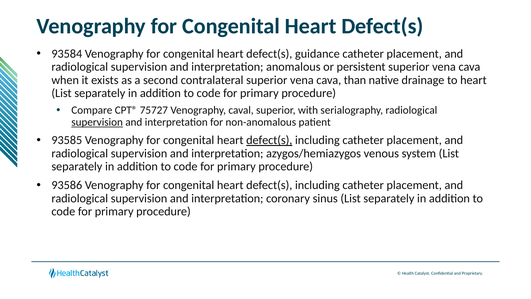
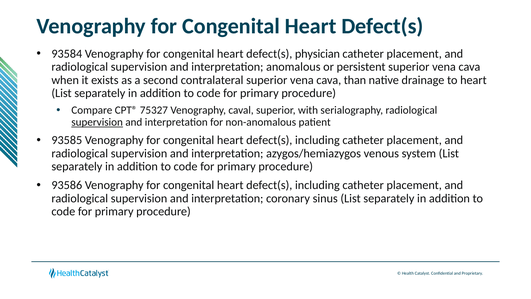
guidance: guidance -> physician (317, 54)
75727: 75727 -> 75327 (154, 110)
defect(s underline: present -> none (269, 140)
